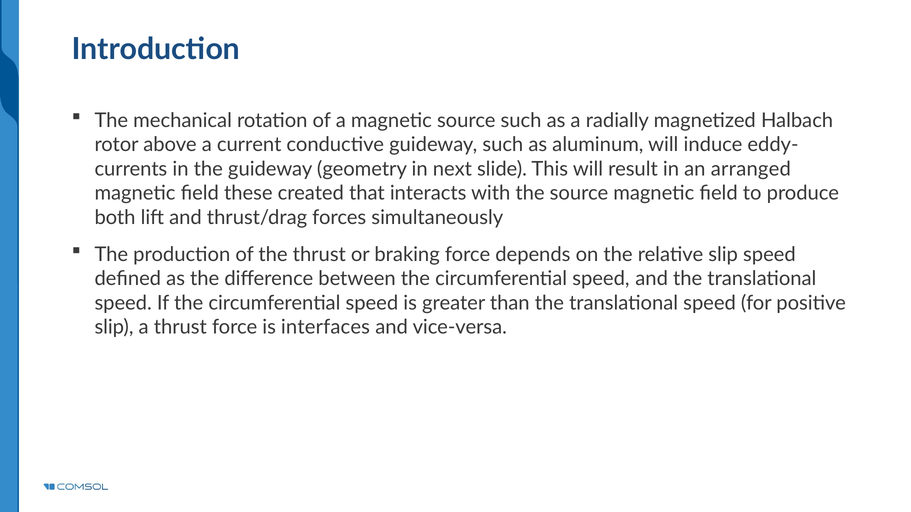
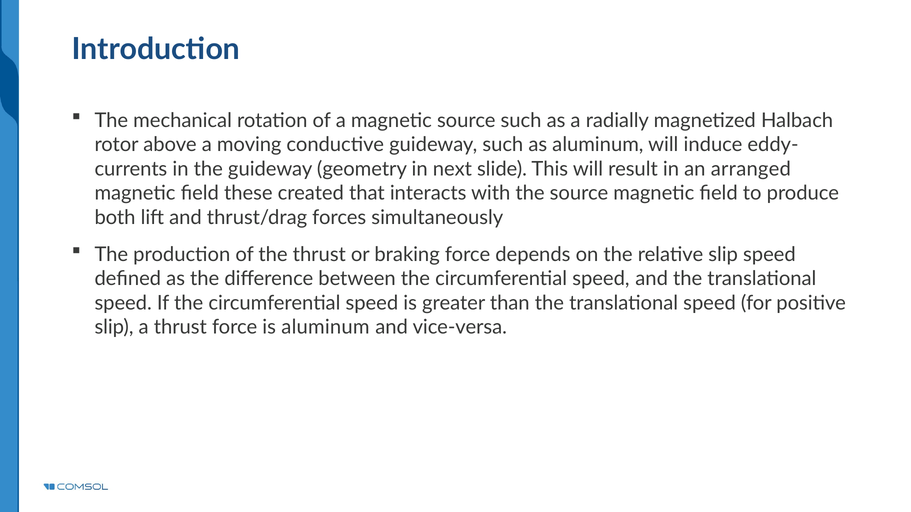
current: current -> moving (249, 145)
is interfaces: interfaces -> aluminum (325, 328)
